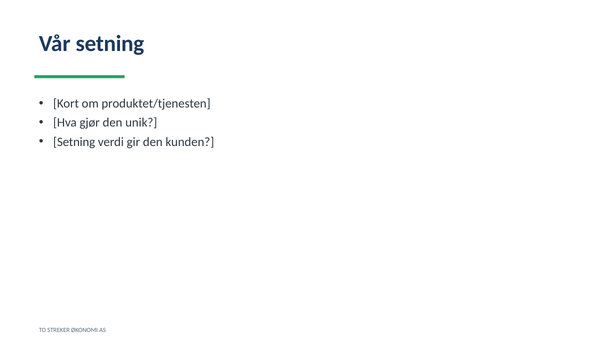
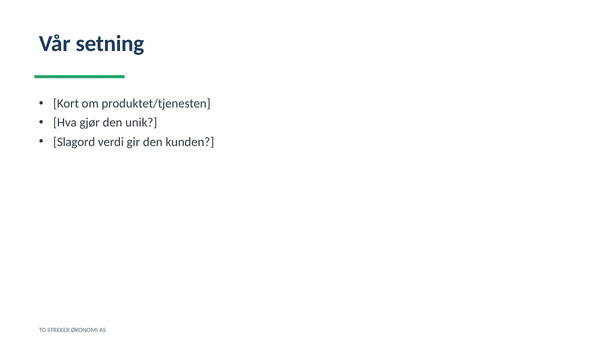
Setning: Setning -> Slagord (74, 142)
